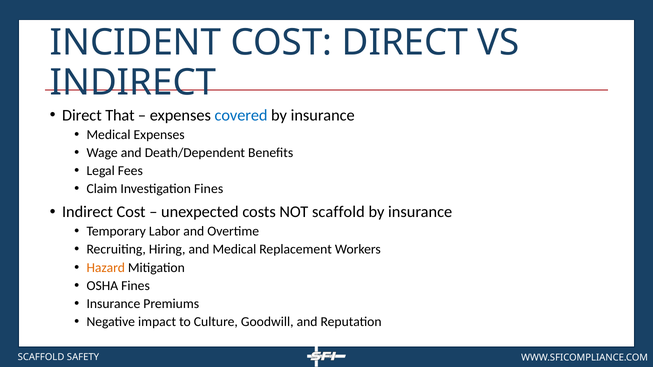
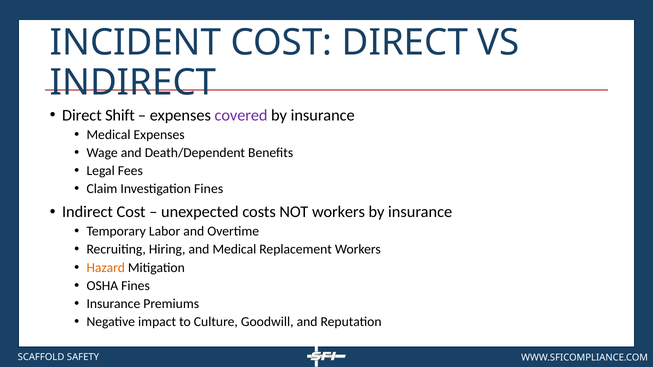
That: That -> Shift (120, 115)
covered colour: blue -> purple (241, 115)
NOT scaffold: scaffold -> workers (338, 212)
